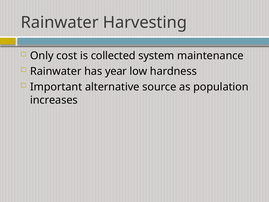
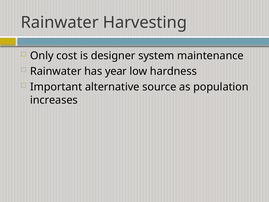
collected: collected -> designer (113, 56)
